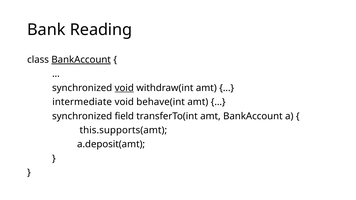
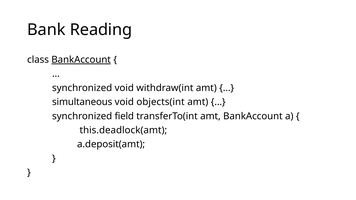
void underline: present -> none (124, 88)
intermediate: intermediate -> simultaneous (82, 102)
behave(int: behave(int -> objects(int (161, 102)
this.supports(amt: this.supports(amt -> this.deadlock(amt (123, 130)
